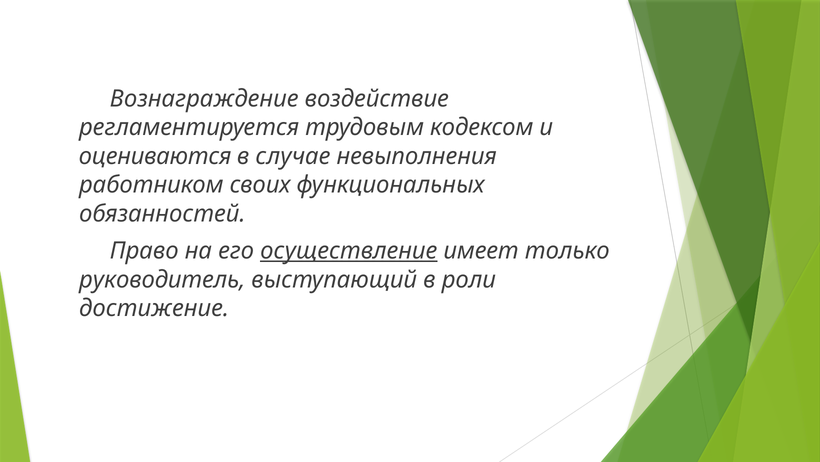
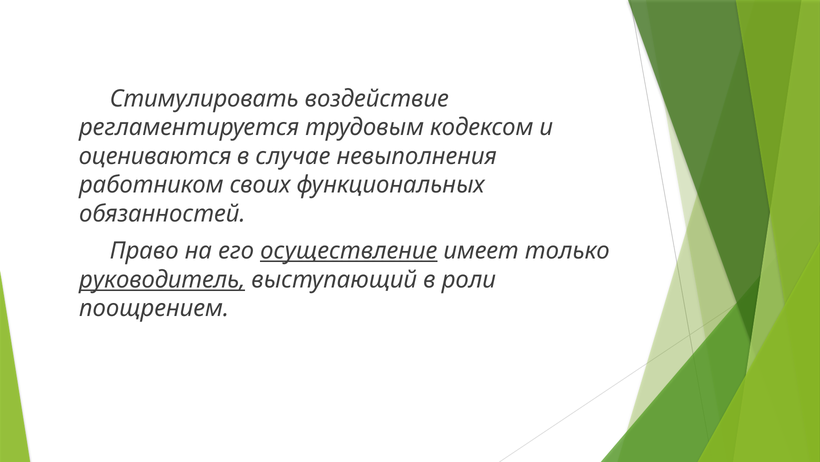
Вознаграждение: Вознаграждение -> Стимулировать (204, 98)
руководитель underline: none -> present (162, 279)
достижение: достижение -> поощрением (154, 308)
